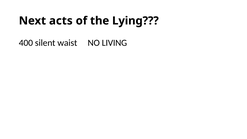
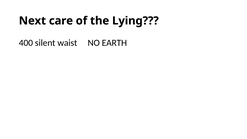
acts: acts -> care (61, 21)
LIVING: LIVING -> EARTH (114, 43)
